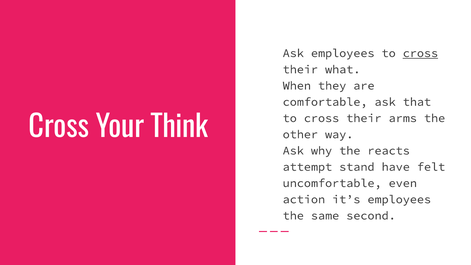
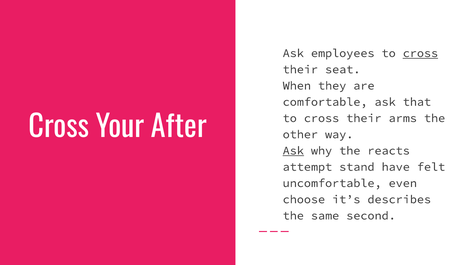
what: what -> seat (343, 69)
Think: Think -> After (179, 127)
Ask underline: none -> present (293, 151)
action: action -> choose (304, 199)
it’s employees: employees -> describes (399, 199)
